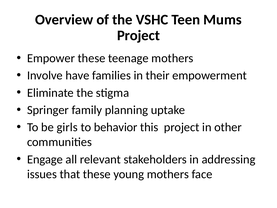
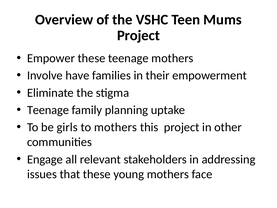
Springer: Springer -> Teenage (48, 110)
to behavior: behavior -> mothers (116, 127)
